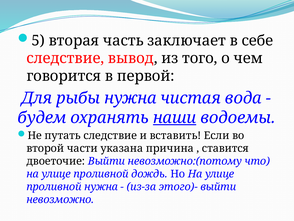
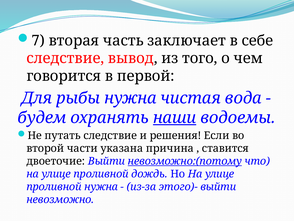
5: 5 -> 7 (38, 41)
вставить: вставить -> решения (175, 135)
невозможно:(потому underline: none -> present (185, 161)
